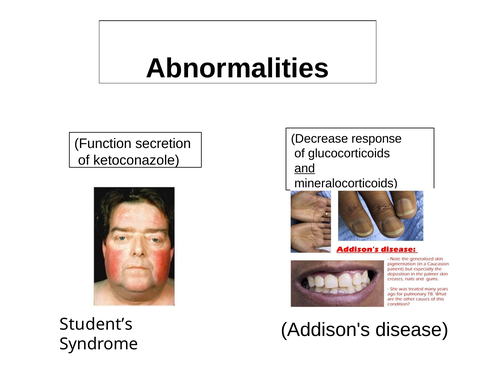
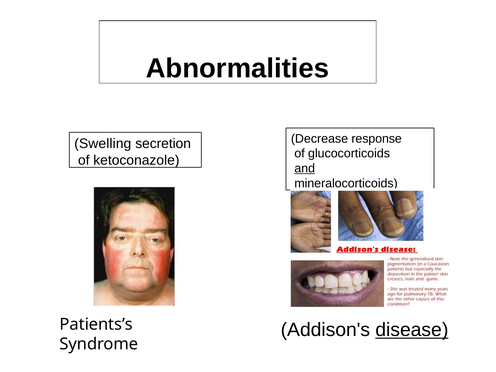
Function: Function -> Swelling (103, 144)
Student’s: Student’s -> Patients’s (96, 324)
disease underline: none -> present (412, 330)
